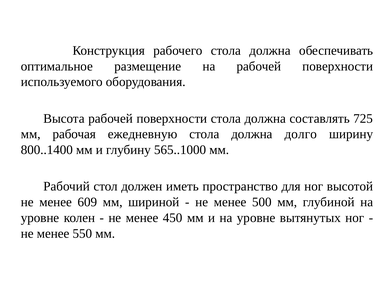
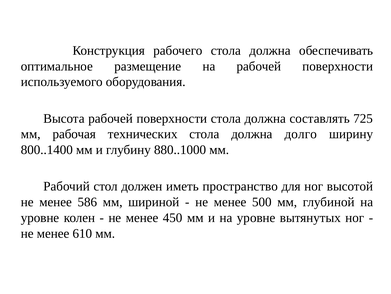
ежедневную: ежедневную -> технических (143, 134)
565..1000: 565..1000 -> 880..1000 (180, 149)
609: 609 -> 586 (87, 202)
550: 550 -> 610 (82, 233)
